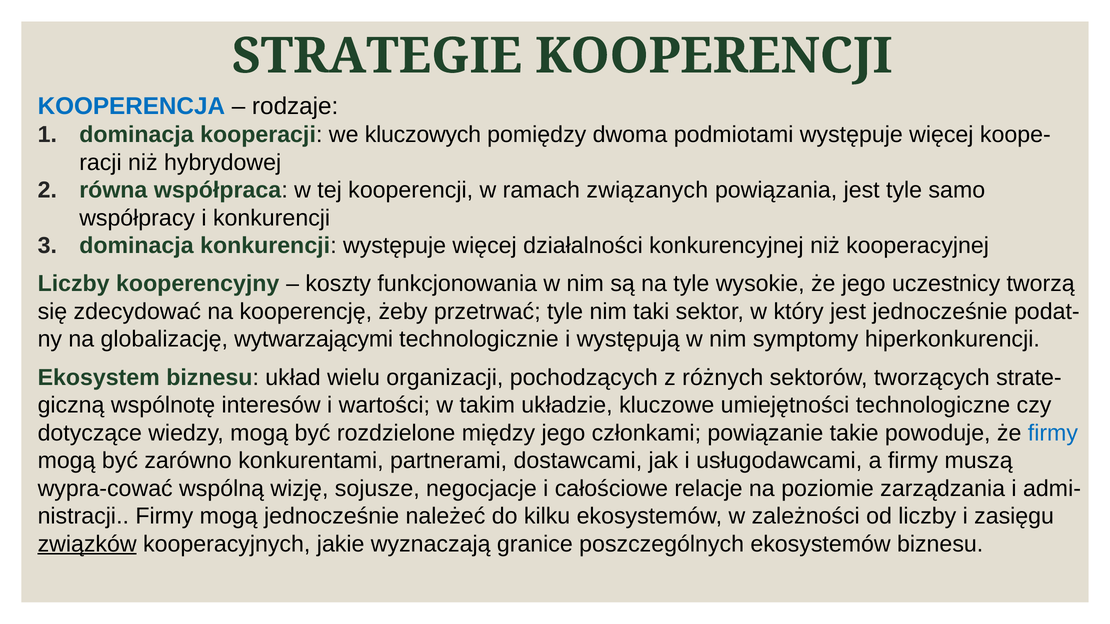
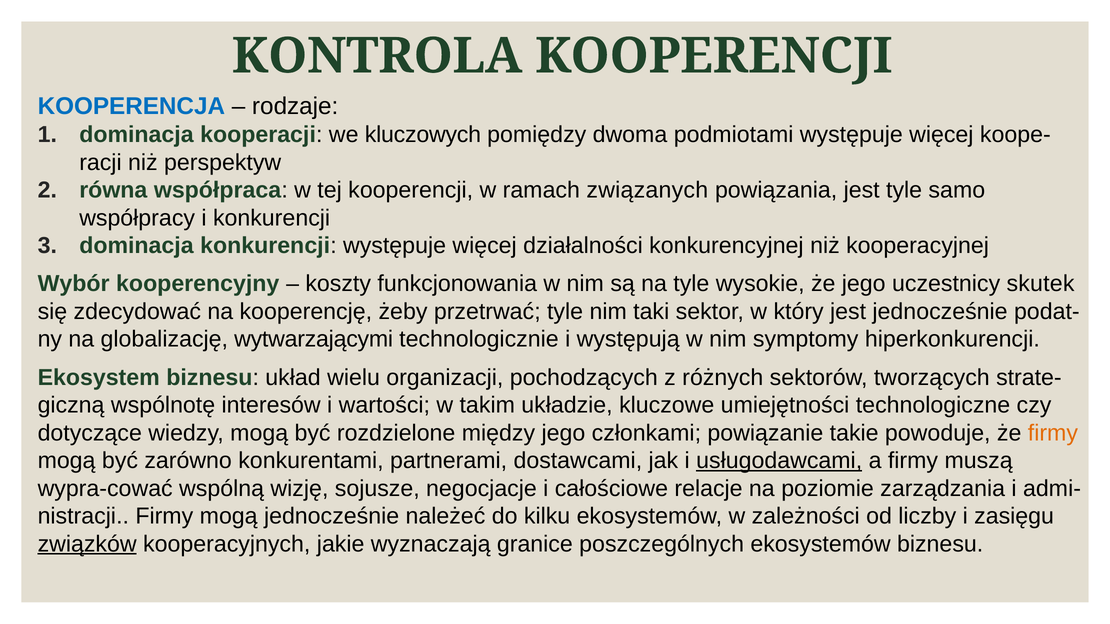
STRATEGIE: STRATEGIE -> KONTROLA (377, 56)
hybrydowej: hybrydowej -> perspektyw (223, 163)
Liczby: Liczby -> Wybór (74, 284)
tworzą: tworzą -> skutek (1041, 284)
firmy colour: blue -> orange (1053, 433)
usługodawcami underline: none -> present (779, 461)
